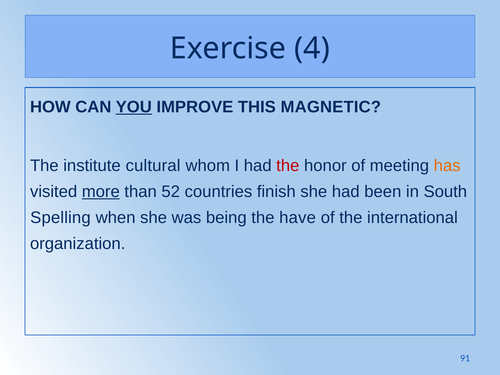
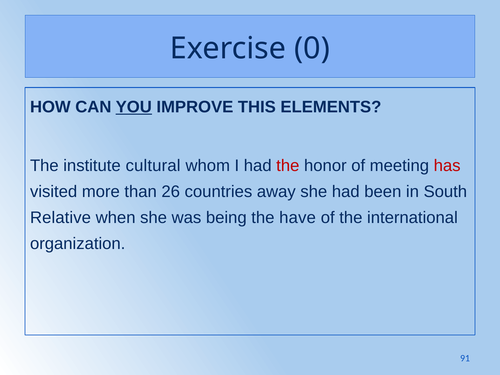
4: 4 -> 0 (312, 48)
MAGNETIC: MAGNETIC -> ELEMENTS (331, 107)
has colour: orange -> red (447, 166)
more underline: present -> none (101, 192)
52: 52 -> 26 (171, 192)
finish: finish -> away (276, 192)
Spelling: Spelling -> Relative (60, 218)
